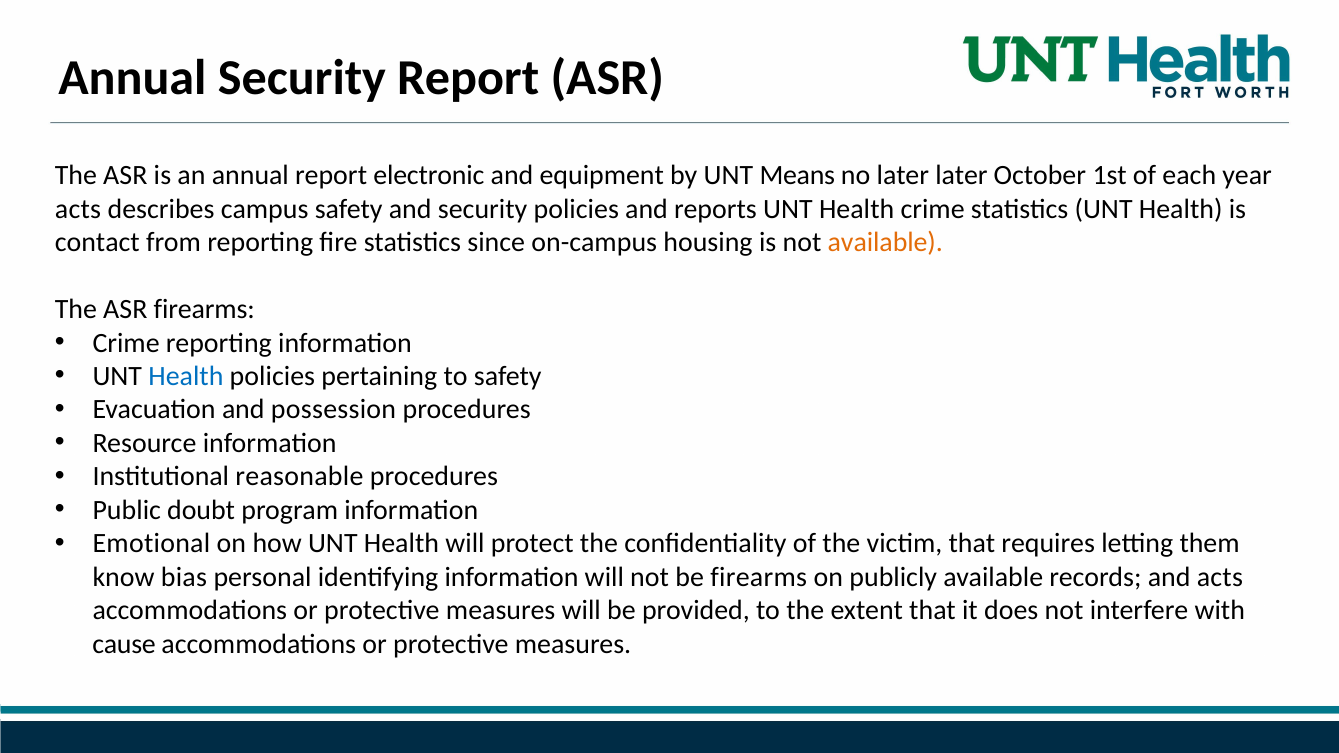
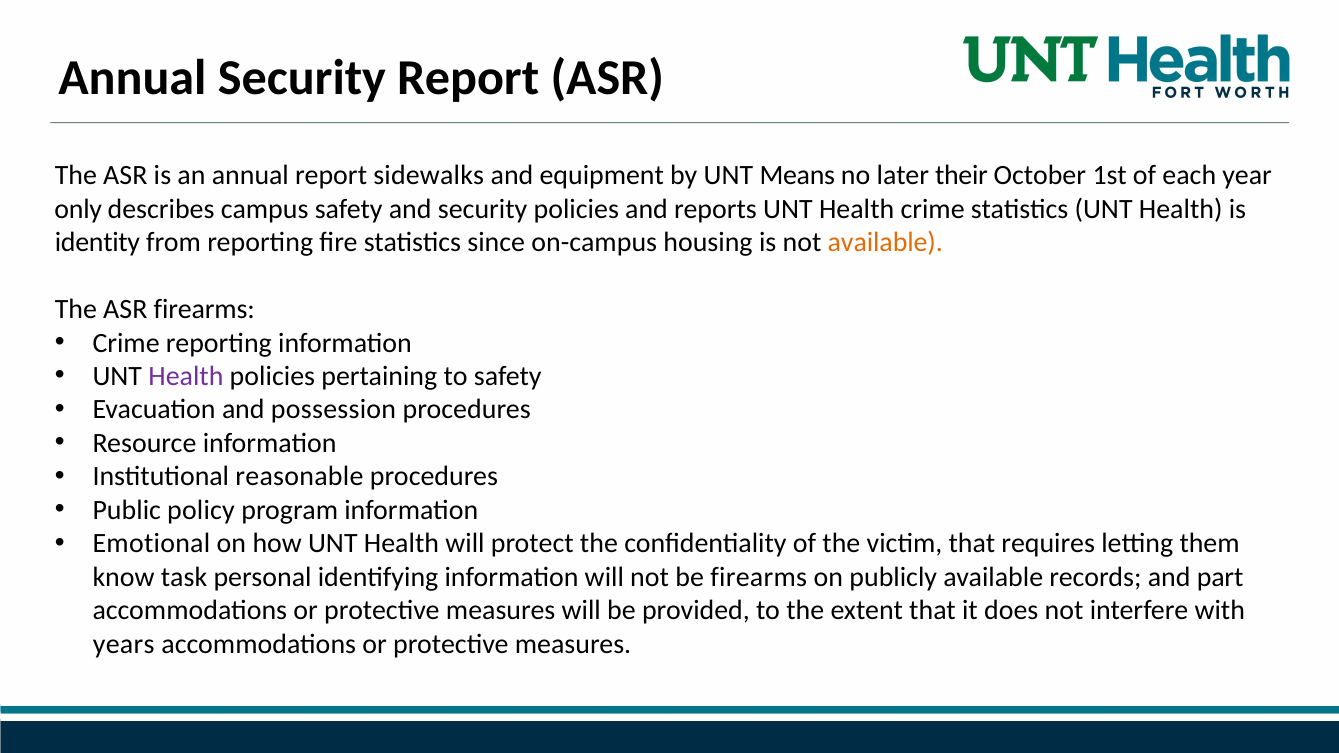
electronic: electronic -> sidewalks (429, 175)
later later: later -> their (961, 175)
acts: acts -> only (78, 209)
contact: contact -> identity (97, 242)
Health colour: blue -> purple (186, 376)
doubt: doubt -> policy (201, 510)
bias: bias -> task (184, 577)
and acts: acts -> part (1220, 577)
cause: cause -> years (124, 644)
